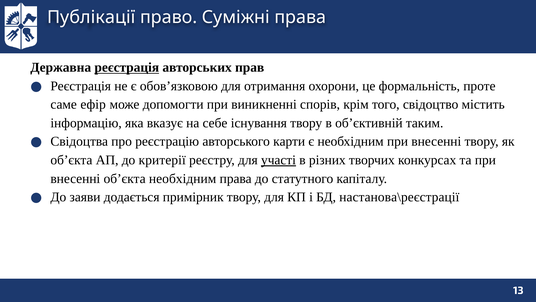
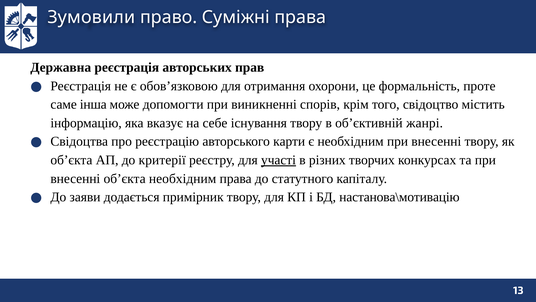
Публікації: Публікації -> Зумовили (91, 17)
реєстрація underline: present -> none (127, 67)
ефір: ефір -> інша (93, 104)
таким: таким -> жанрі (425, 123)
настанова\реєстрації: настанова\реєстрації -> настанова\мотивацію (399, 197)
